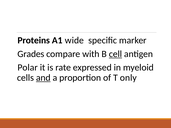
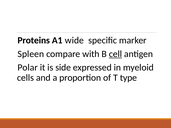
Grades: Grades -> Spleen (31, 54)
rate: rate -> side (63, 68)
and underline: present -> none (43, 78)
only: only -> type (128, 78)
